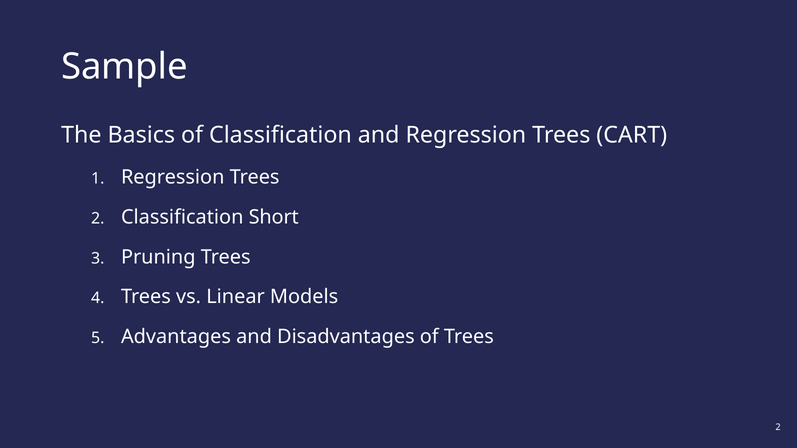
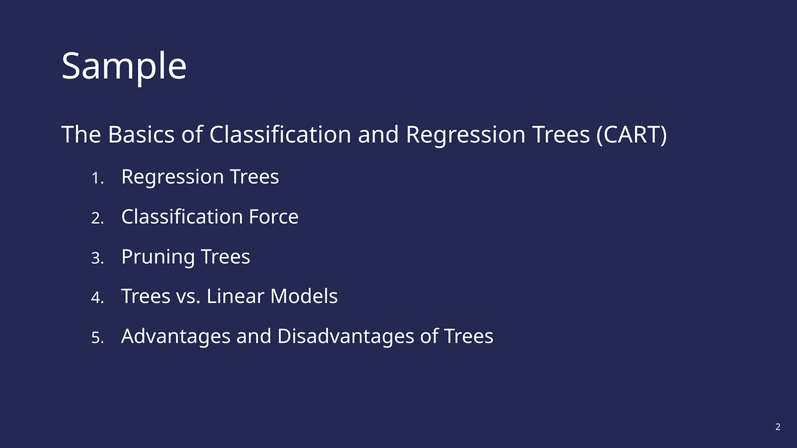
Short: Short -> Force (274, 217)
